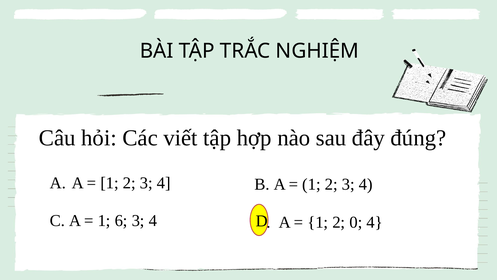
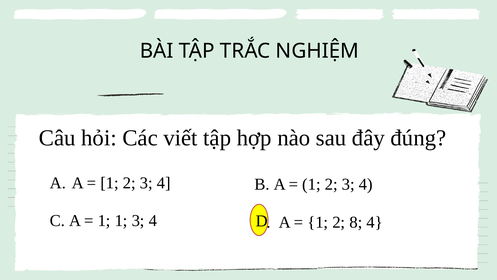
1 6: 6 -> 1 (121, 220)
0: 0 -> 8 (356, 222)
